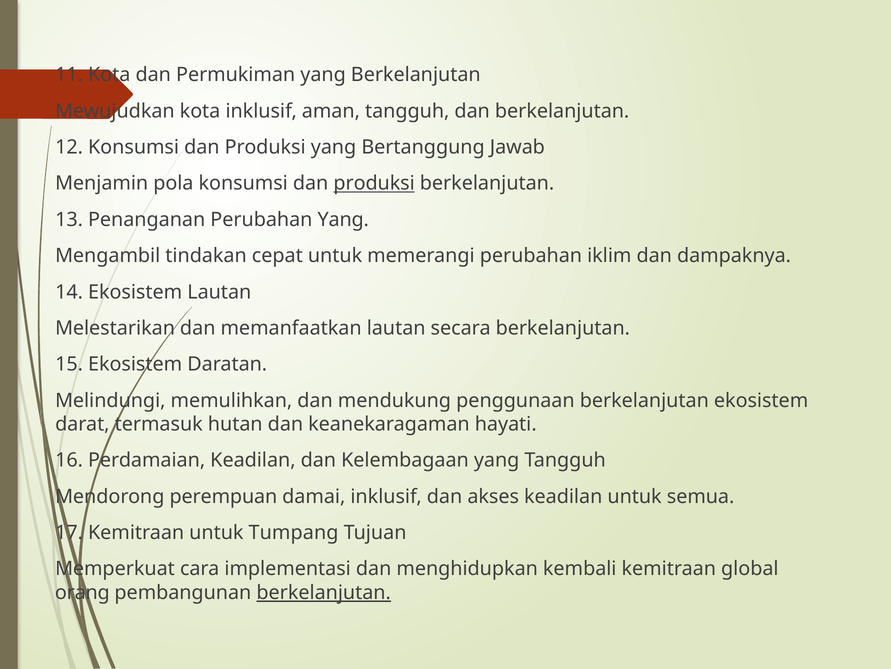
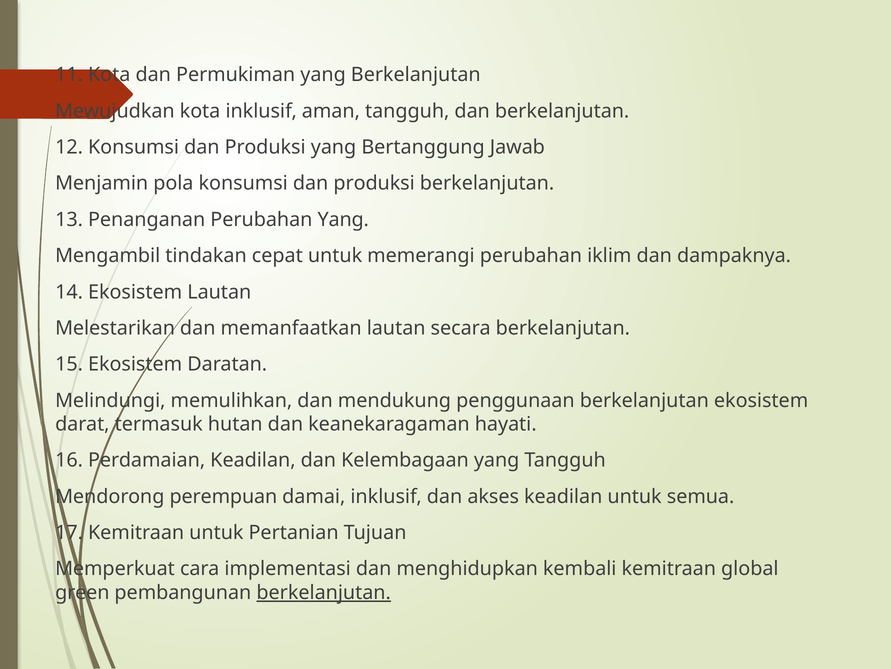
produksi underline: present -> none (374, 183)
Tumpang: Tumpang -> Pertanian (294, 532)
orang: orang -> green (82, 592)
